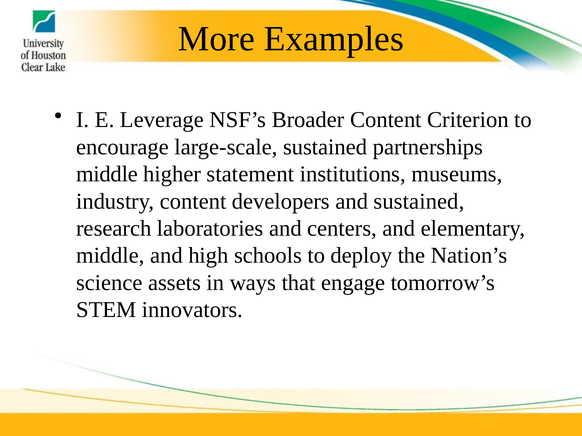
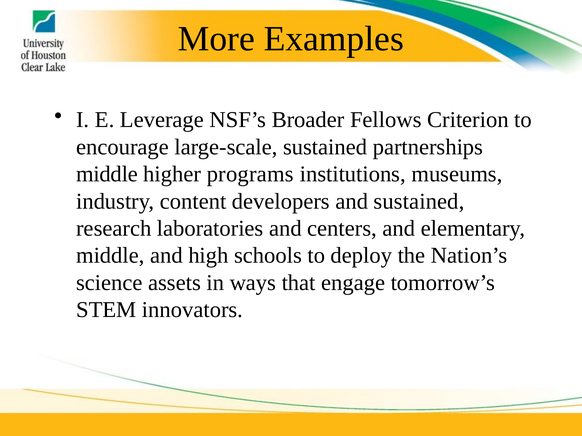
Broader Content: Content -> Fellows (386, 120)
statement: statement -> programs (250, 174)
